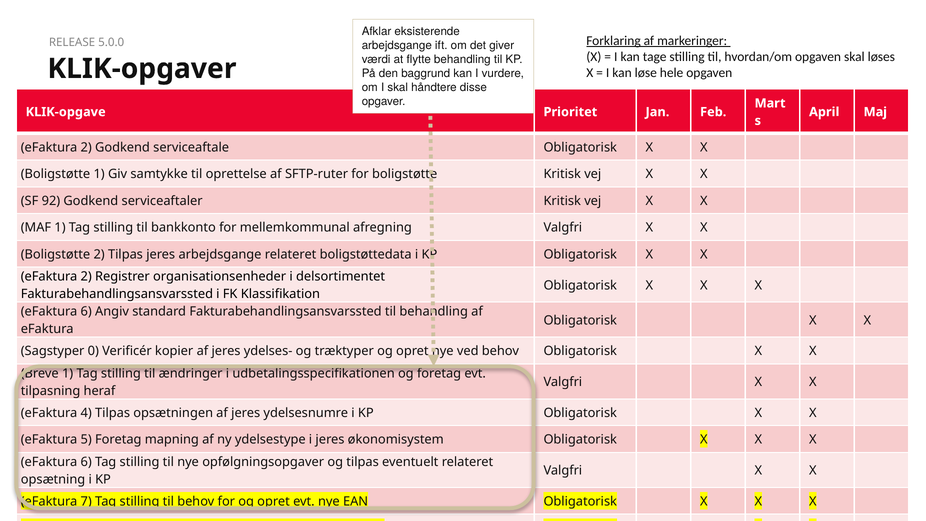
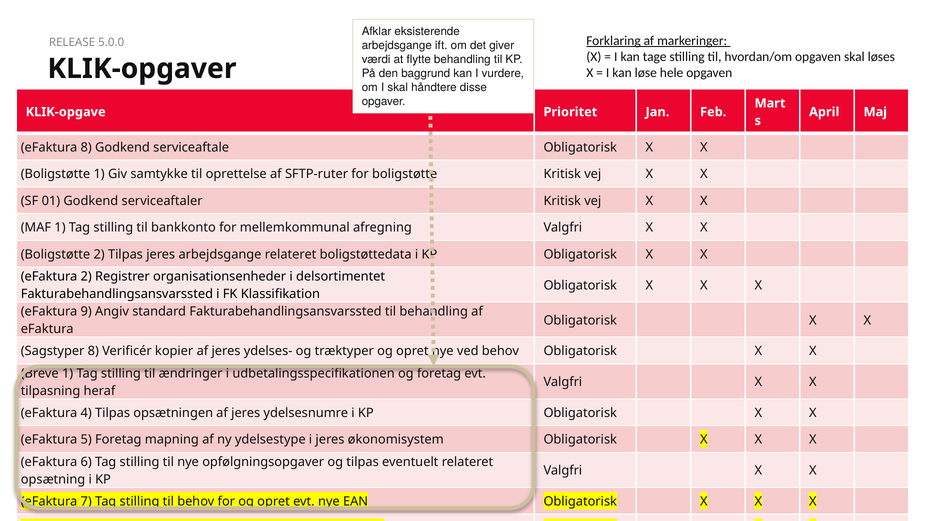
2: 2 -> 8 (86, 147)
92: 92 -> 01 (51, 201)
6: 6 -> 9 (86, 312)
Sagstyper 0: 0 -> 8 (93, 351)
